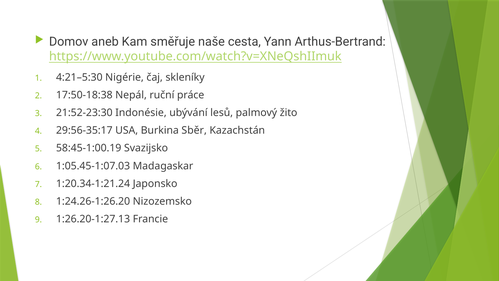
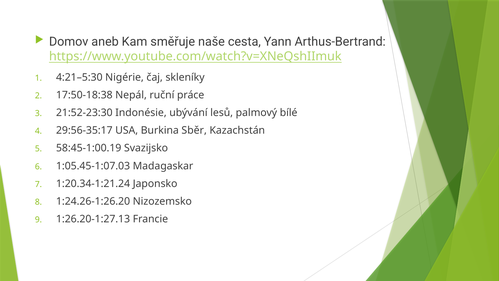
žito: žito -> bílé (289, 113)
